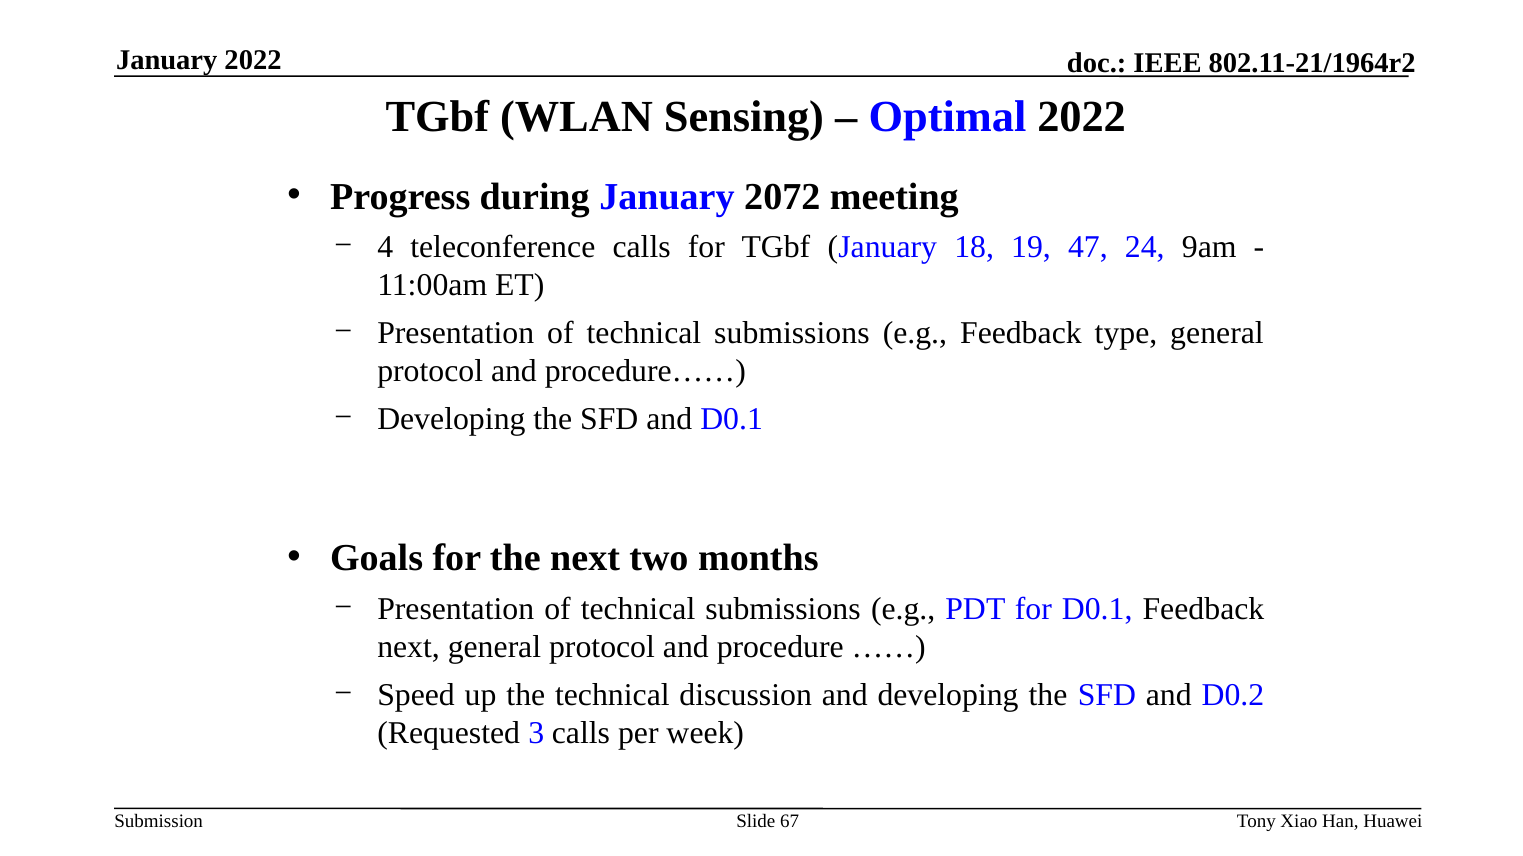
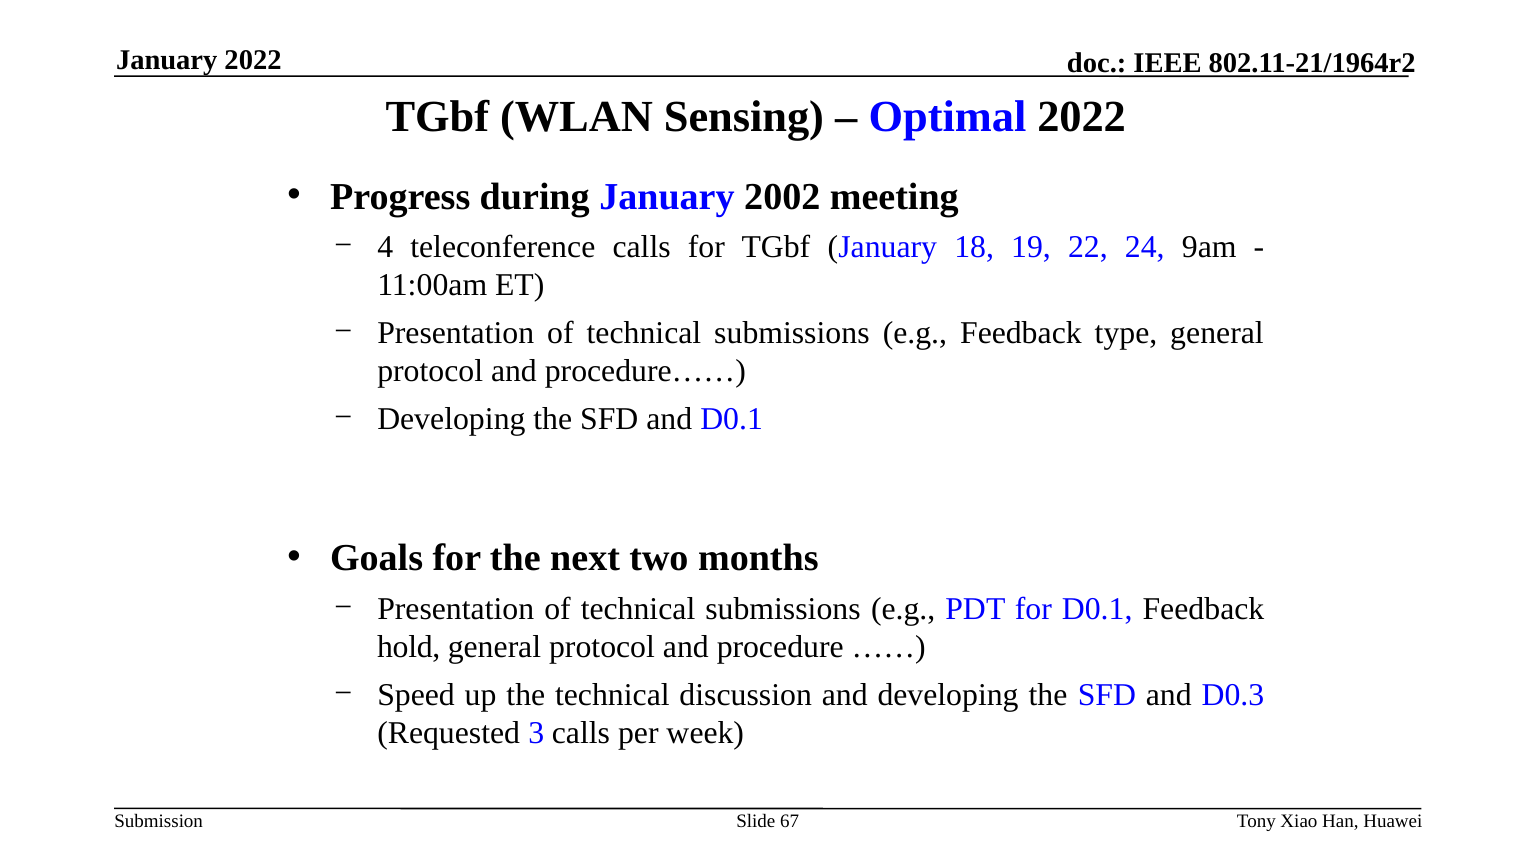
2072: 2072 -> 2002 (782, 197)
47: 47 -> 22 (1088, 248)
next: next -> hold (409, 648)
D0.2: D0.2 -> D0.3 (1233, 695)
